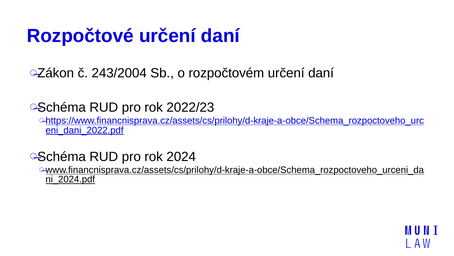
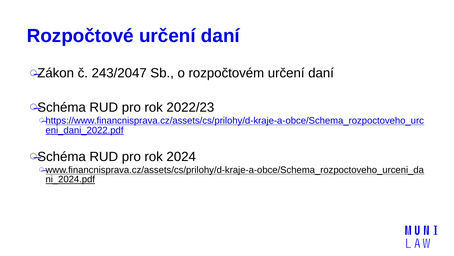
243/2004: 243/2004 -> 243/2047 (119, 73)
